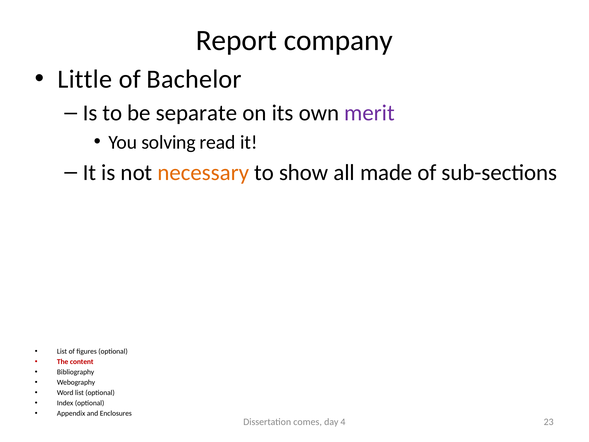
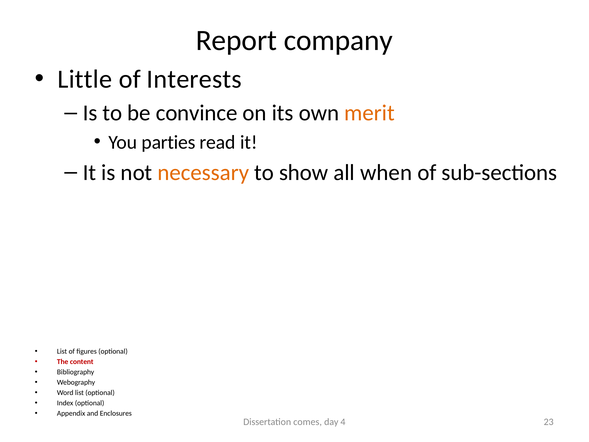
Bachelor: Bachelor -> Interests (194, 79)
separate: separate -> convince (197, 113)
merit colour: purple -> orange (369, 113)
solving: solving -> parties (169, 142)
made: made -> when (386, 172)
